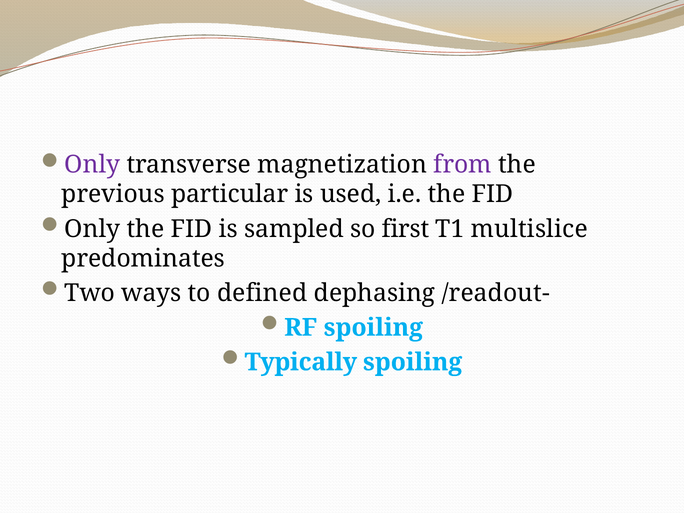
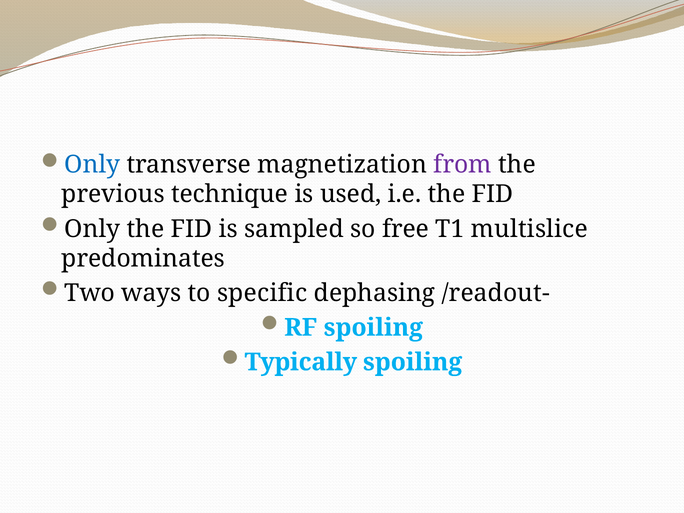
Only colour: purple -> blue (92, 165)
particular: particular -> technique (230, 194)
first: first -> free (406, 229)
defined: defined -> specific (262, 293)
